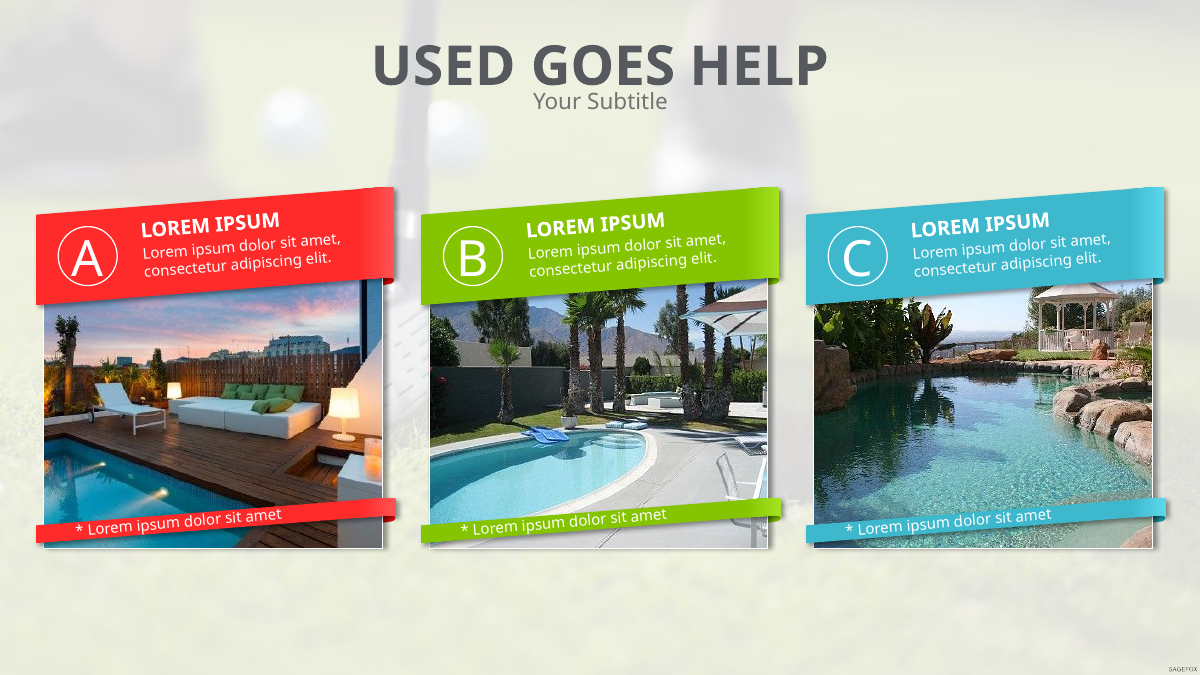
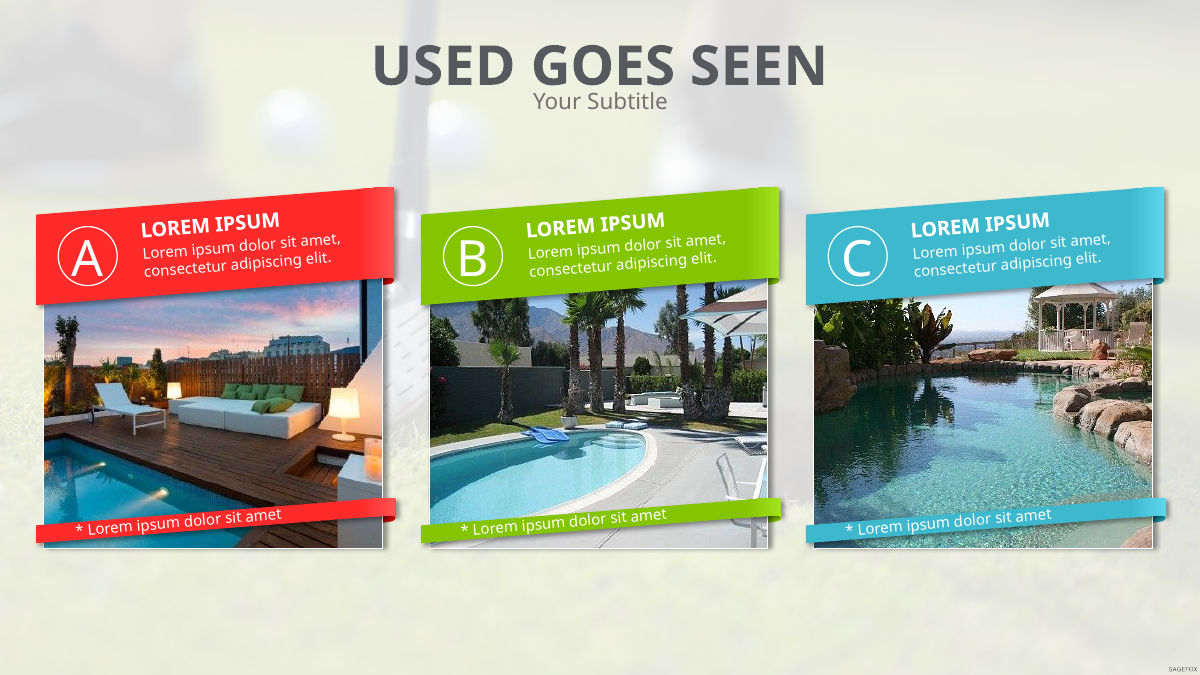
HELP: HELP -> SEEN (759, 67)
